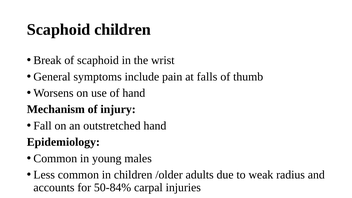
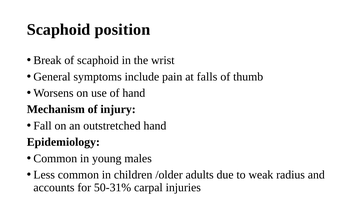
Scaphoid children: children -> position (122, 30)
50-84%: 50-84% -> 50-31% (113, 187)
